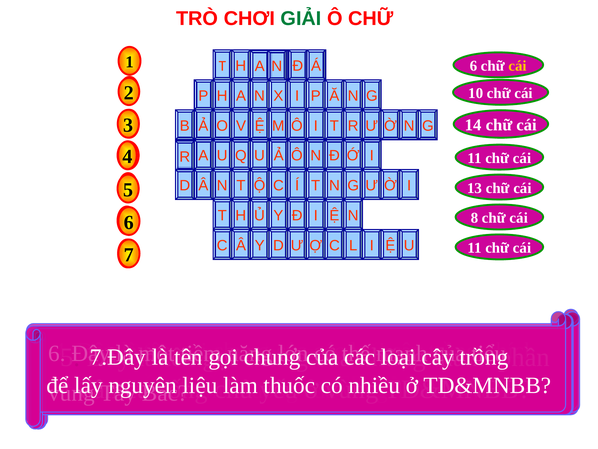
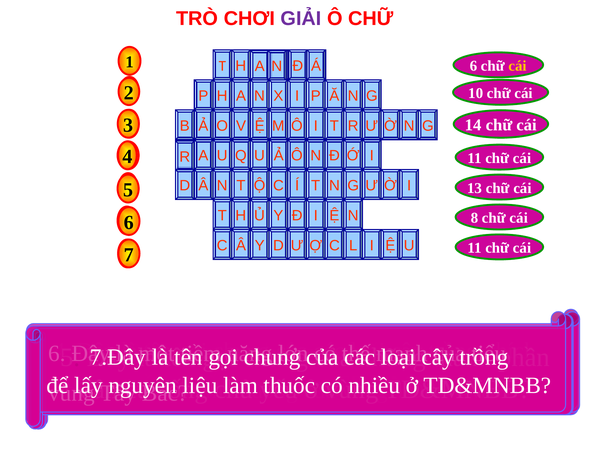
GIẢI colour: green -> purple (301, 18)
